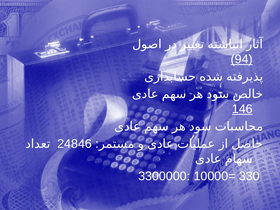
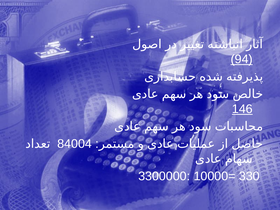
24846: 24846 -> 84004 (75, 144)
